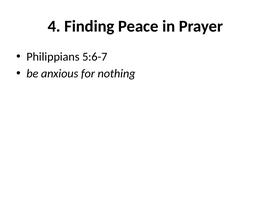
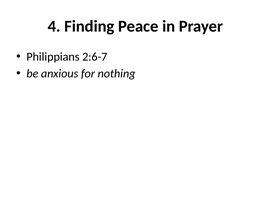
5:6-7: 5:6-7 -> 2:6-7 (95, 57)
